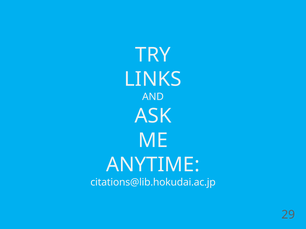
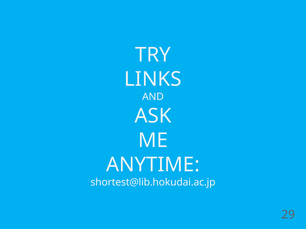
citations@lib.hokudai.ac.jp: citations@lib.hokudai.ac.jp -> shortest@lib.hokudai.ac.jp (153, 183)
